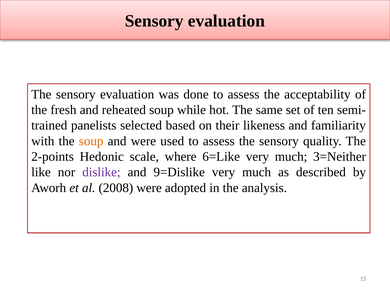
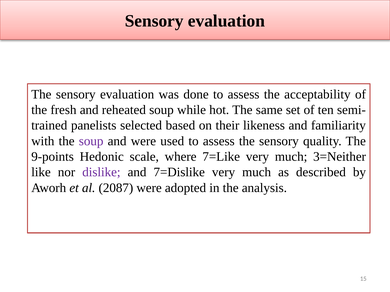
soup colour: orange -> purple (91, 141)
2-points: 2-points -> 9-points (53, 157)
6=Like: 6=Like -> 7=Like (221, 157)
9=Dislike: 9=Dislike -> 7=Dislike (179, 172)
2008: 2008 -> 2087 (116, 188)
